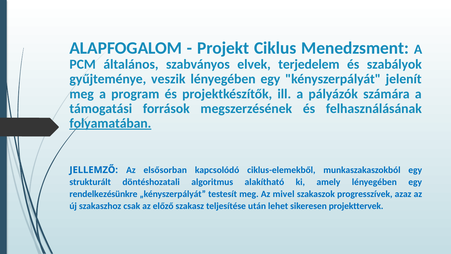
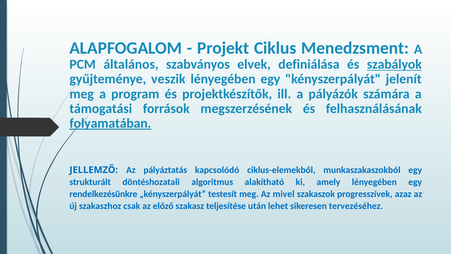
terjedelem: terjedelem -> definiálása (309, 64)
szabályok underline: none -> present (394, 64)
elsősorban: elsősorban -> pályáztatás (165, 170)
projekttervek: projekttervek -> tervezéséhez (356, 206)
